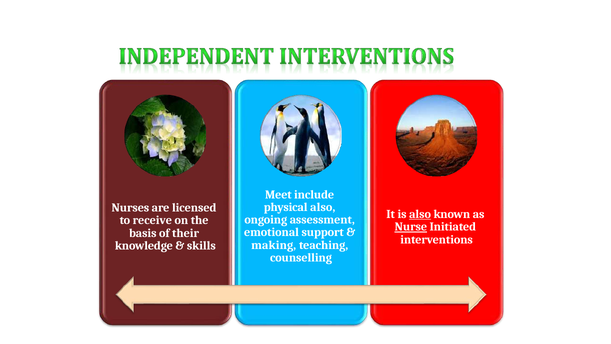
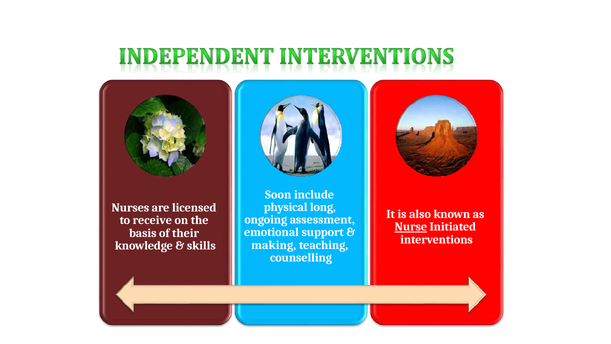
Meet: Meet -> Soon (278, 194)
physical also: also -> long (323, 207)
also underline: present -> none (420, 214)
